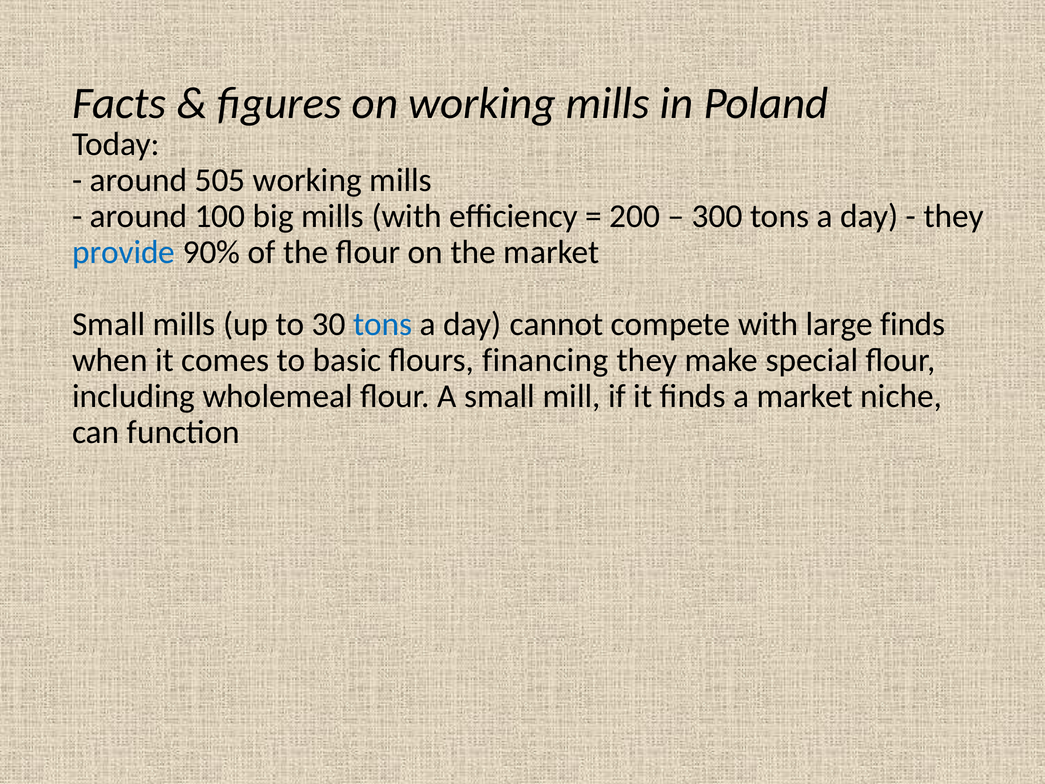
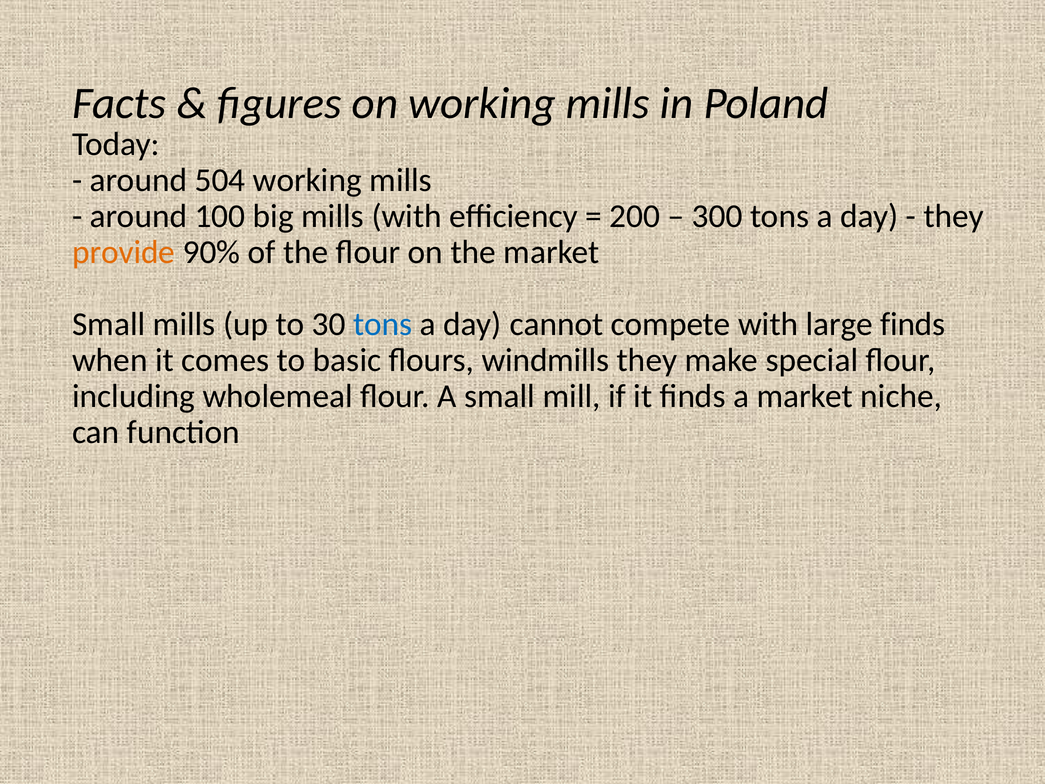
505: 505 -> 504 (220, 180)
provide colour: blue -> orange (124, 252)
financing: financing -> windmills (545, 360)
